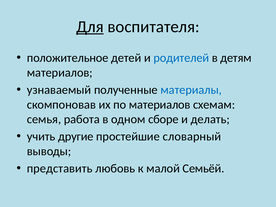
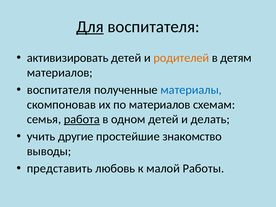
положительное: положительное -> активизировать (68, 58)
родителей colour: blue -> orange (181, 58)
узнаваемый: узнаваемый -> воспитателя (59, 90)
работа underline: none -> present (82, 119)
одном сборе: сборе -> детей (163, 119)
словарный: словарный -> знакомство (192, 136)
Семьёй: Семьёй -> Работы (203, 168)
